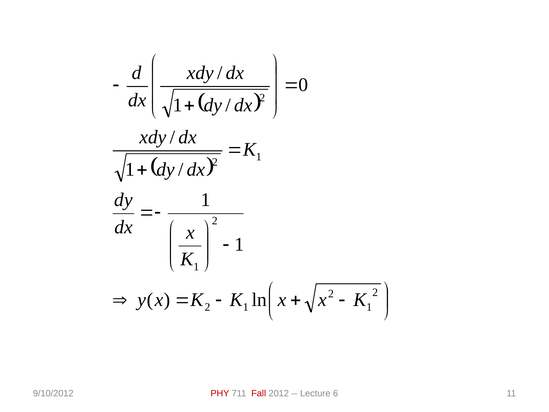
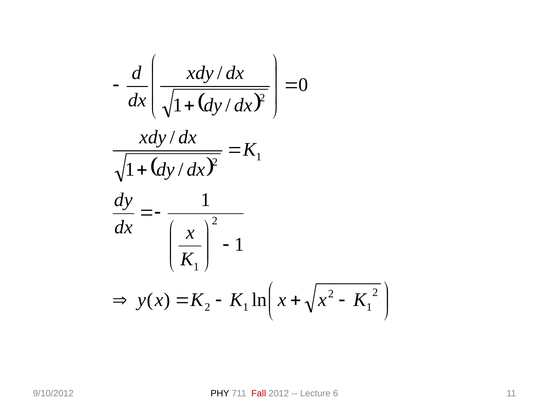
PHY colour: red -> black (220, 393)
